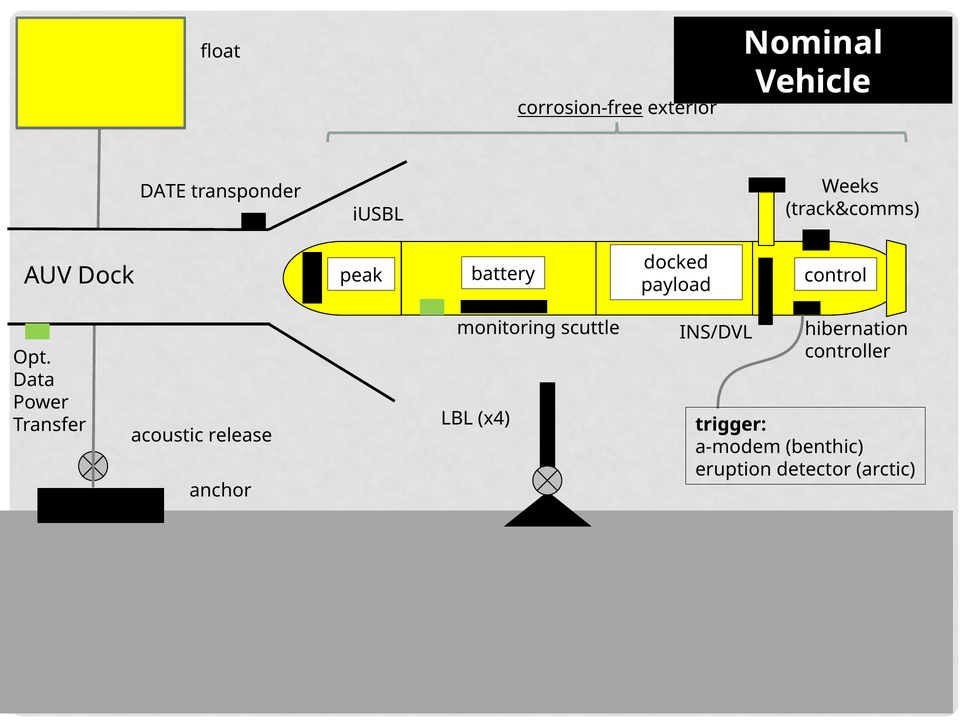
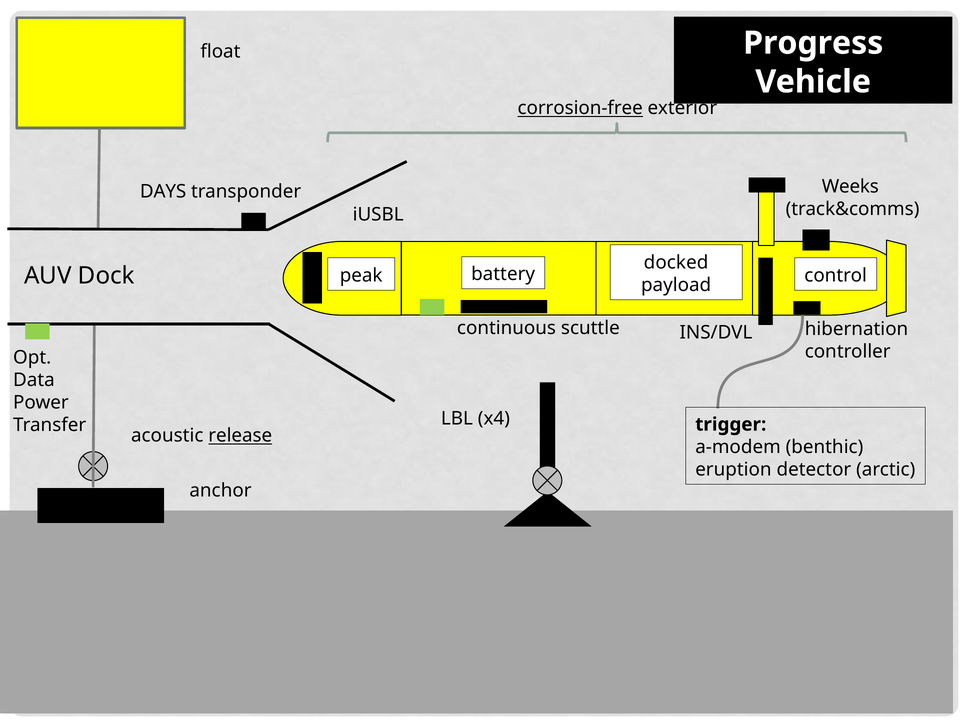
Nominal: Nominal -> Progress (813, 43)
DATE: DATE -> DAYS (163, 192)
monitoring: monitoring -> continuous (506, 328)
release underline: none -> present (240, 436)
